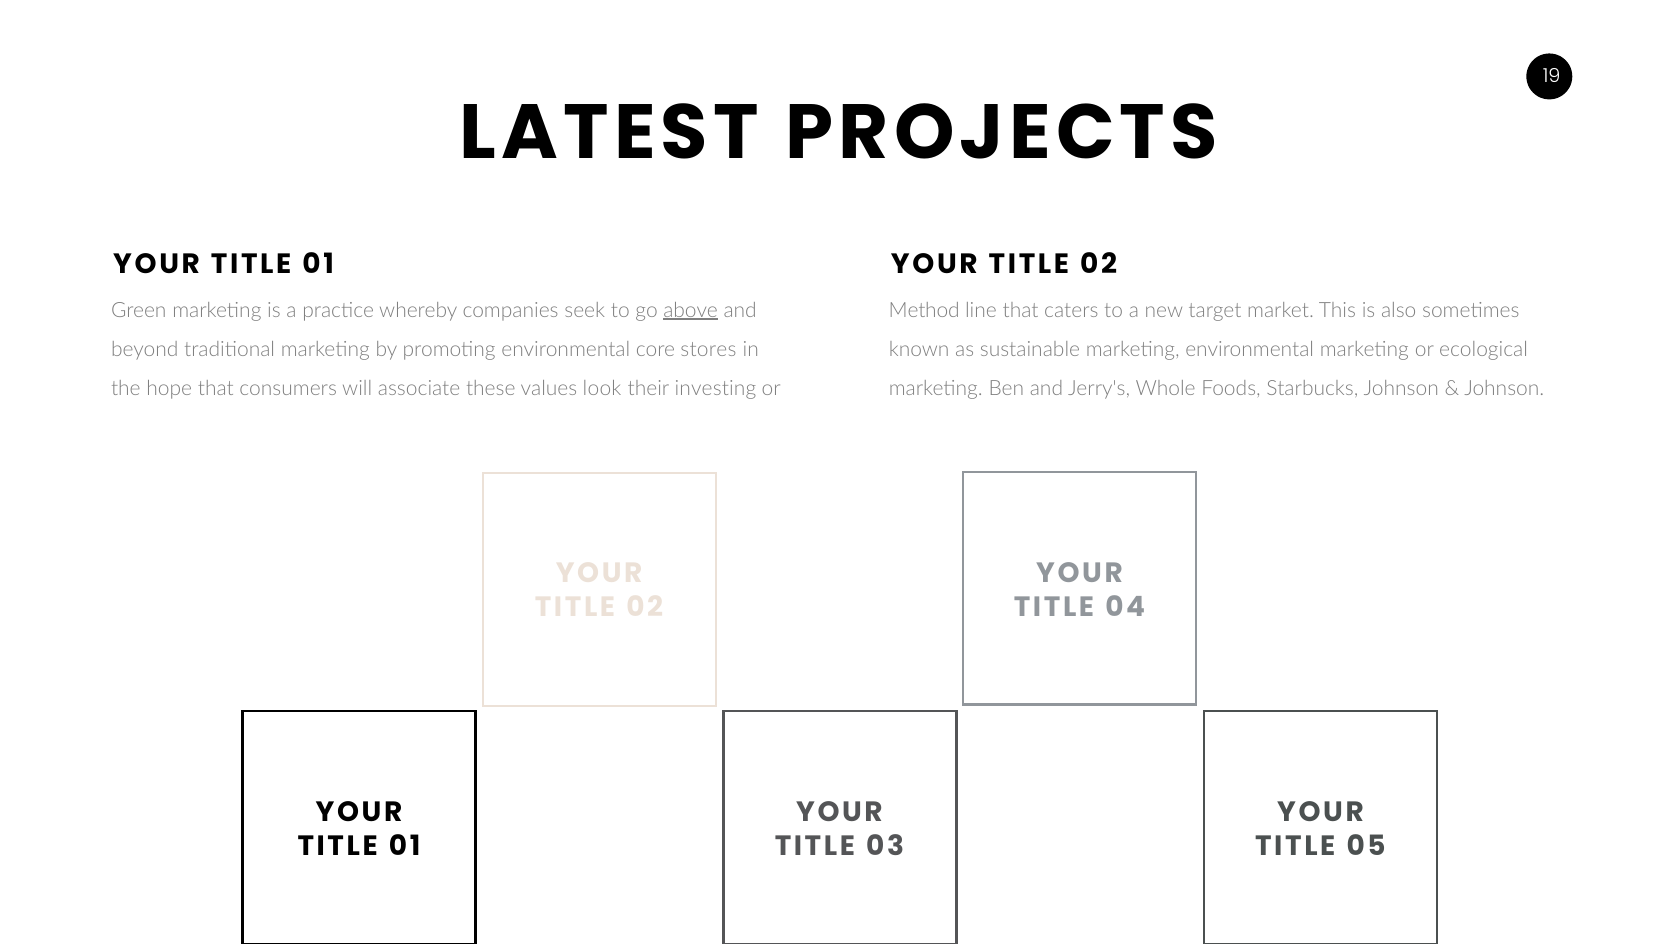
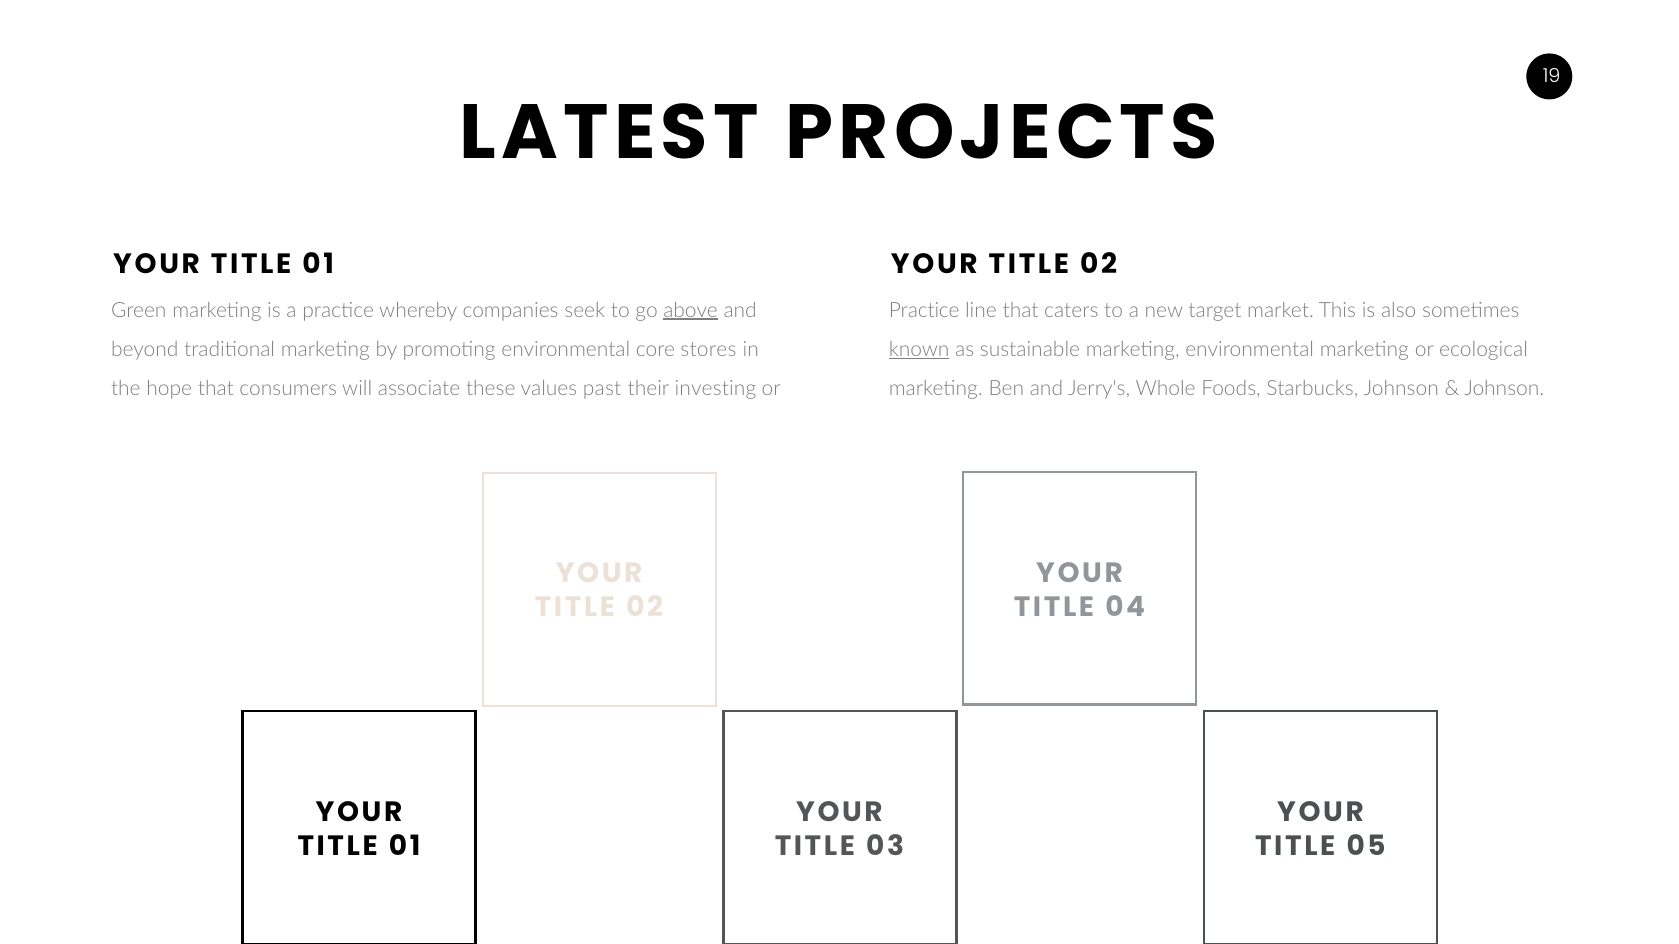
Method: Method -> Practice (924, 310)
known underline: none -> present (919, 350)
look: look -> past (602, 389)
